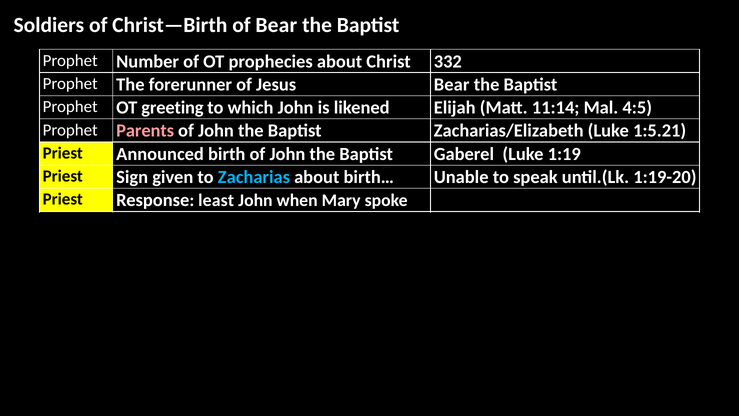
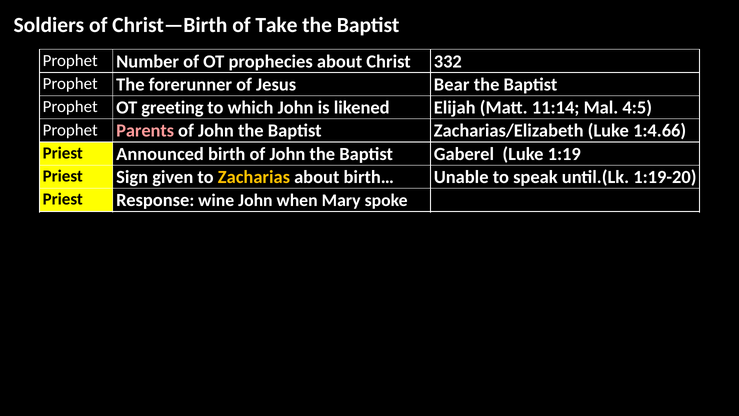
of Bear: Bear -> Take (276, 25)
1:5.21: 1:5.21 -> 1:4.66 (660, 131)
Zacharias colour: light blue -> yellow (254, 177)
least: least -> wine (216, 200)
